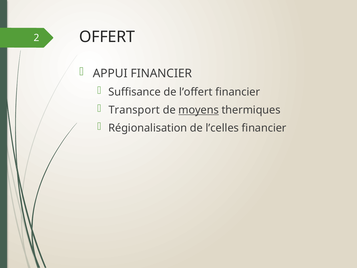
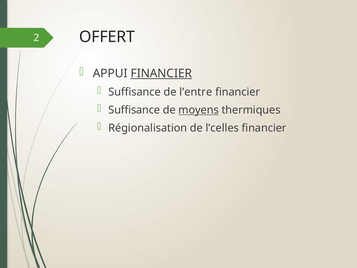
FINANCIER underline: none -> present (161, 73)
l’offert: l’offert -> l’entre (196, 92)
Transport: Transport -> Suffisance (134, 110)
